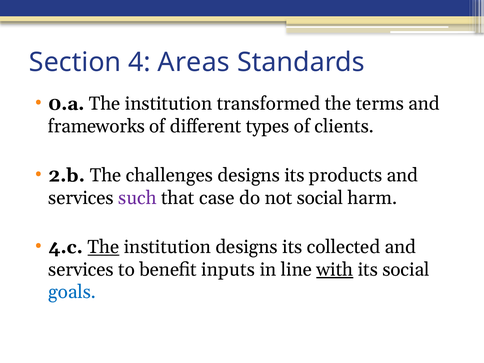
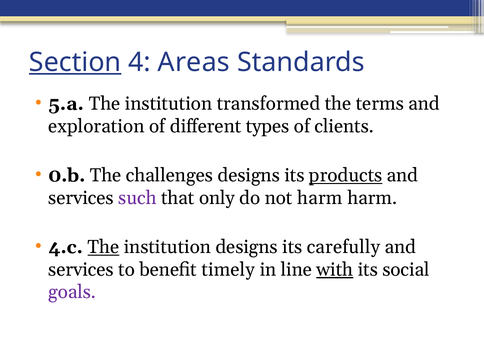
Section underline: none -> present (75, 62)
0.a: 0.a -> 5.a (66, 104)
frameworks: frameworks -> exploration (96, 126)
2.b: 2.b -> 0.b (67, 175)
products underline: none -> present (346, 175)
case: case -> only (217, 198)
not social: social -> harm (320, 198)
collected: collected -> carefully (343, 247)
inputs: inputs -> timely (228, 270)
goals colour: blue -> purple (72, 292)
